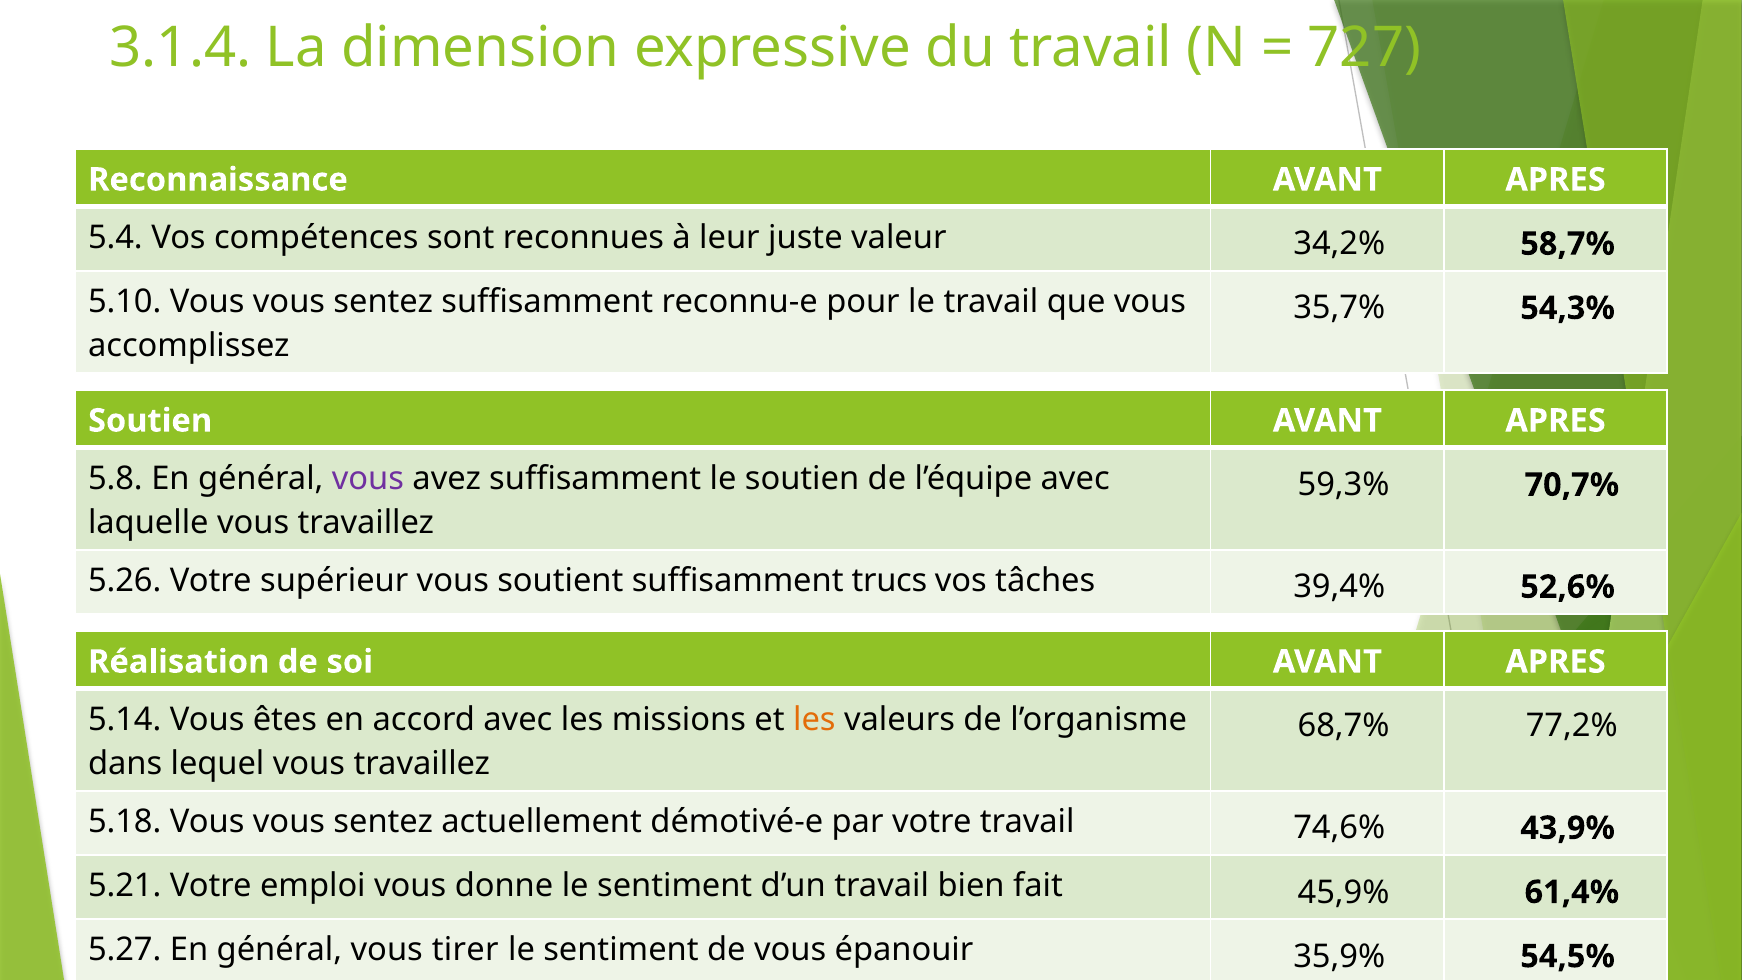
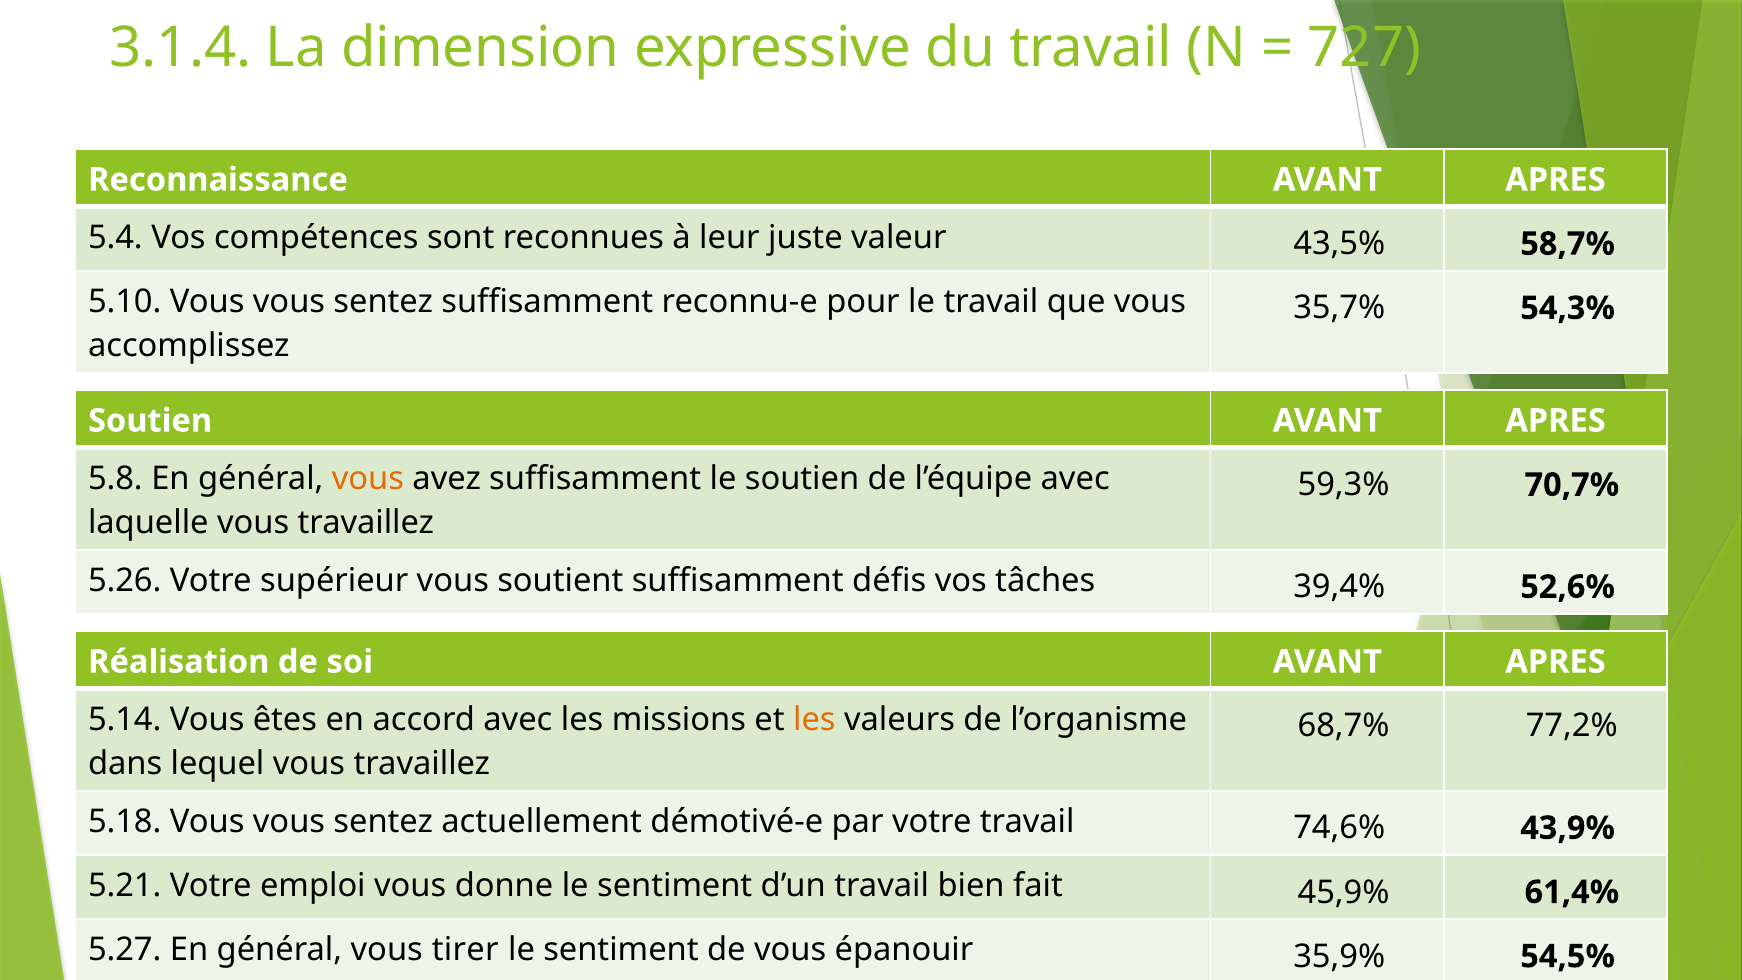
34,2%: 34,2% -> 43,5% (1339, 244)
vous colour: purple -> orange (368, 478)
trucs: trucs -> défis (889, 580)
